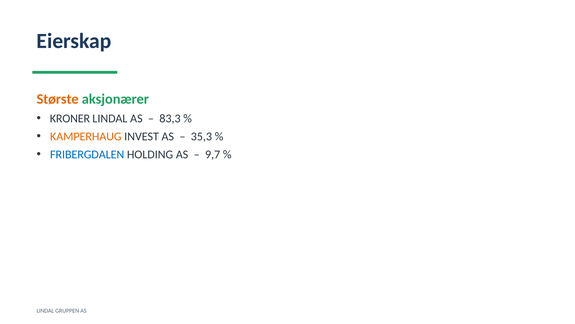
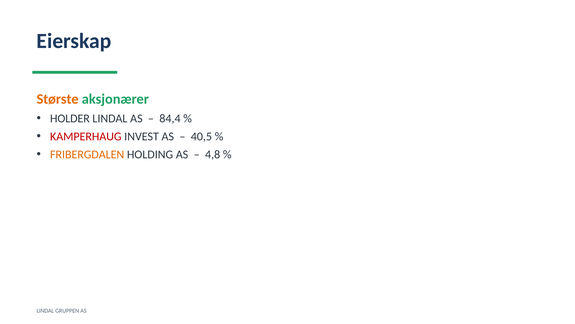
KRONER: KRONER -> HOLDER (70, 118)
83,3: 83,3 -> 84,4 (170, 118)
KAMPERHAUG colour: orange -> red (86, 136)
35,3: 35,3 -> 40,5 (201, 136)
FRIBERGDALEN colour: blue -> orange (87, 154)
9,7: 9,7 -> 4,8 (213, 154)
